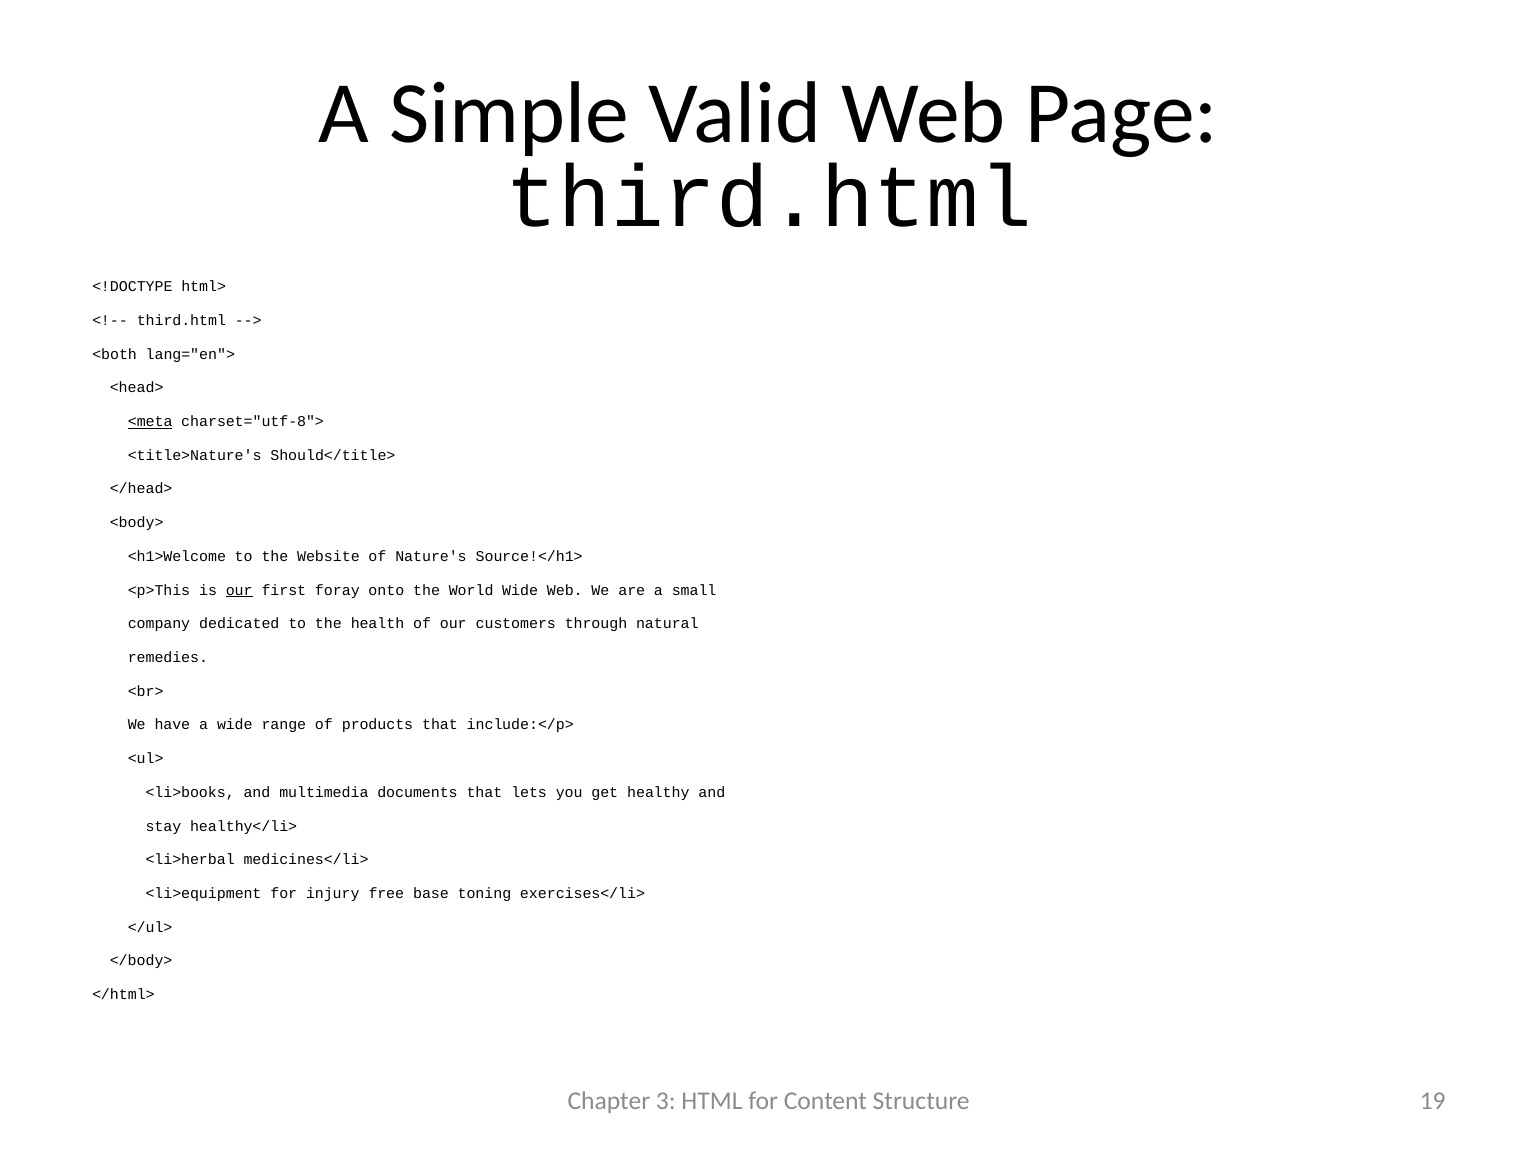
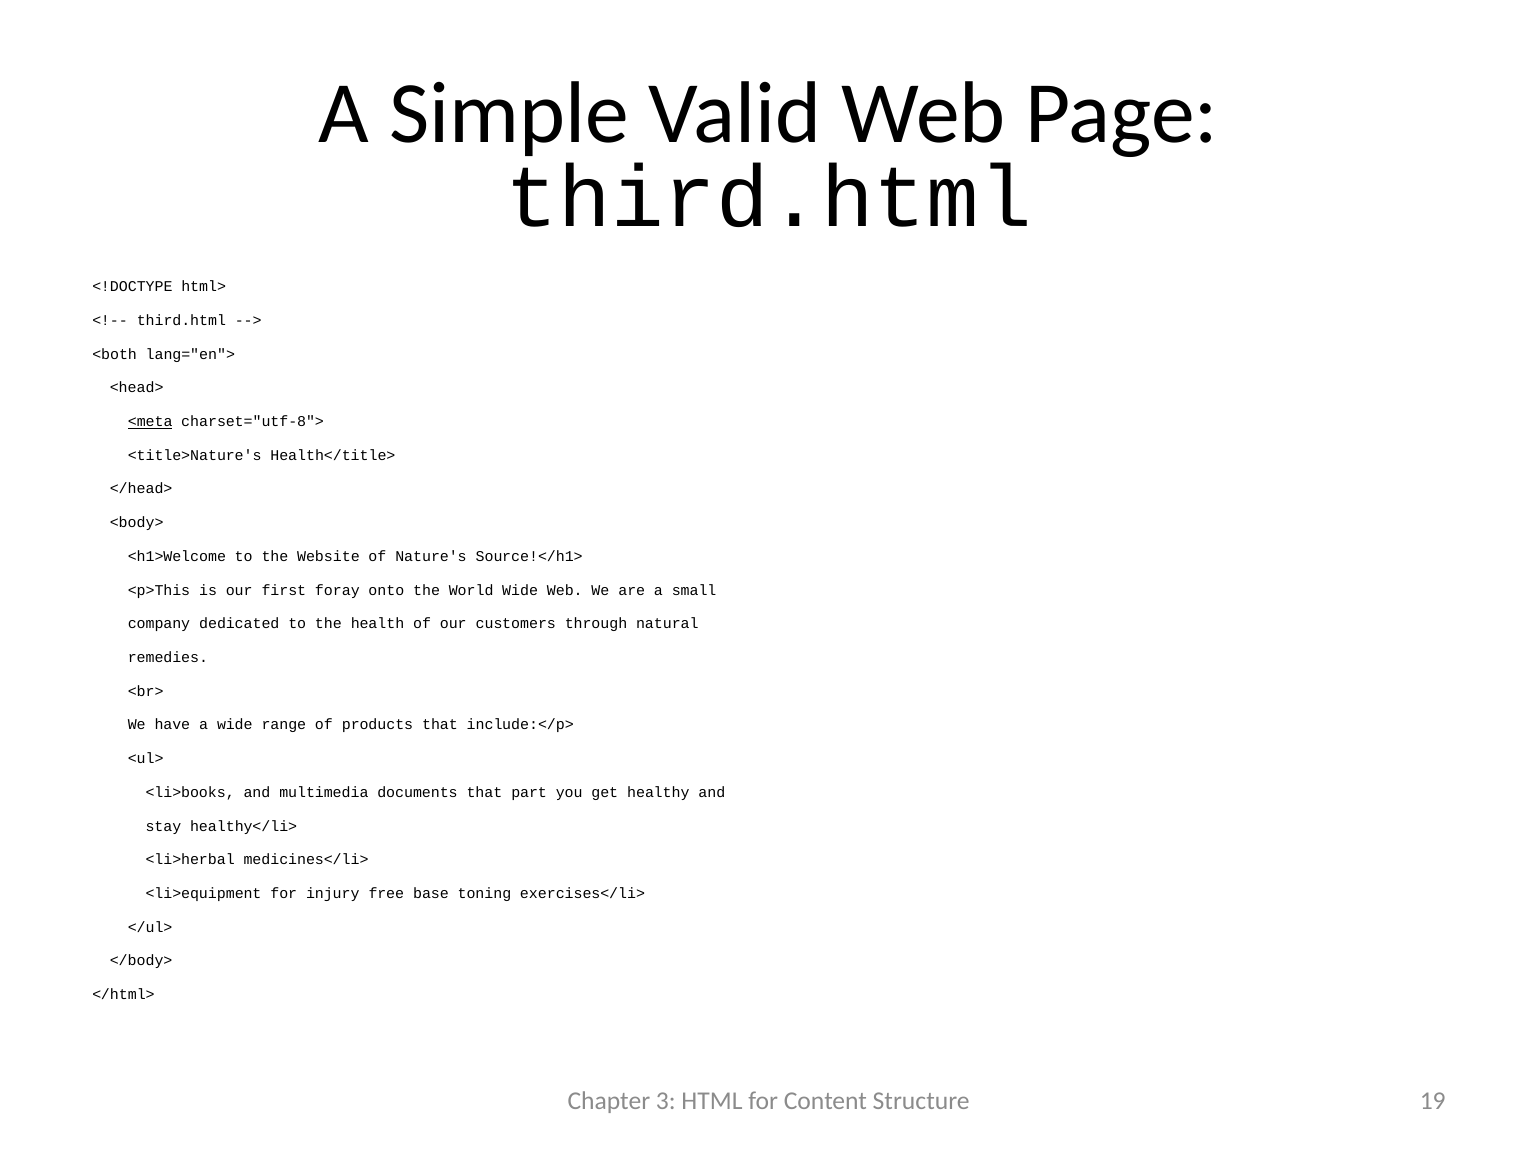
Should</title>: Should</title> -> Health</title> (333, 455)
our underline: present -> none (239, 590)
lets: lets -> part (529, 793)
